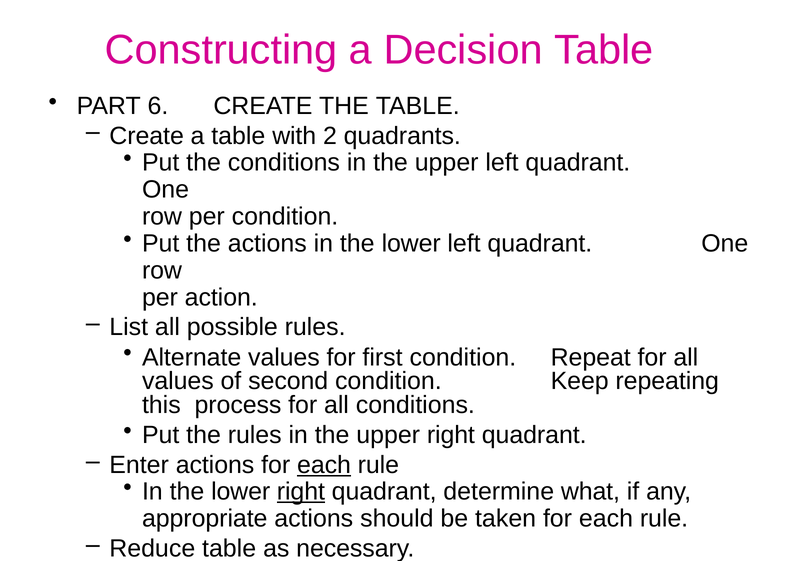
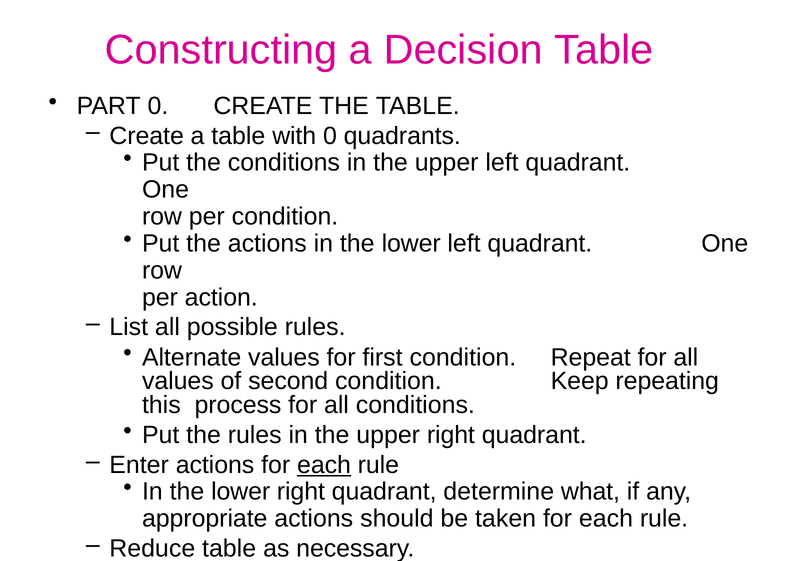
PART 6: 6 -> 0 (158, 106)
with 2: 2 -> 0 (330, 136)
right underline: present -> none (301, 492)
